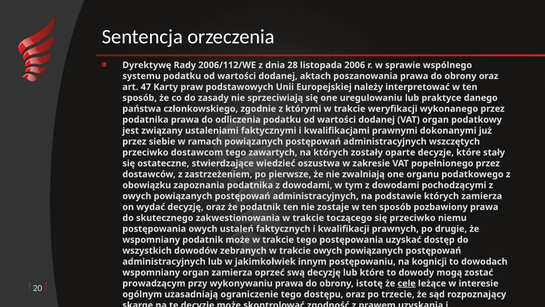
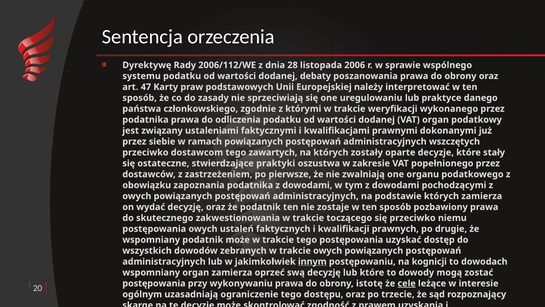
aktach: aktach -> debaty (315, 76)
wiedzieć: wiedzieć -> praktyki (276, 163)
innym underline: none -> present (312, 261)
prowadzącym: prowadzącym -> postępowania (154, 283)
